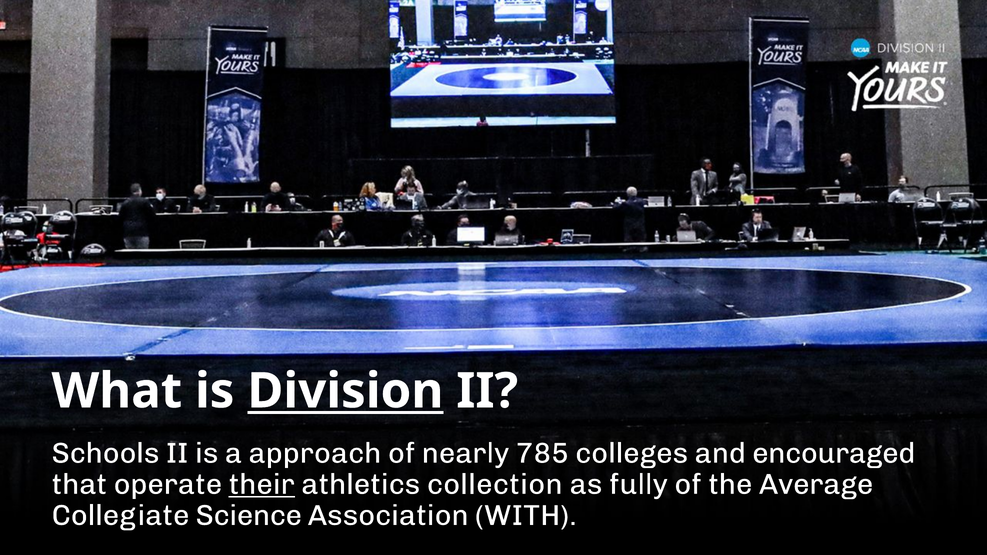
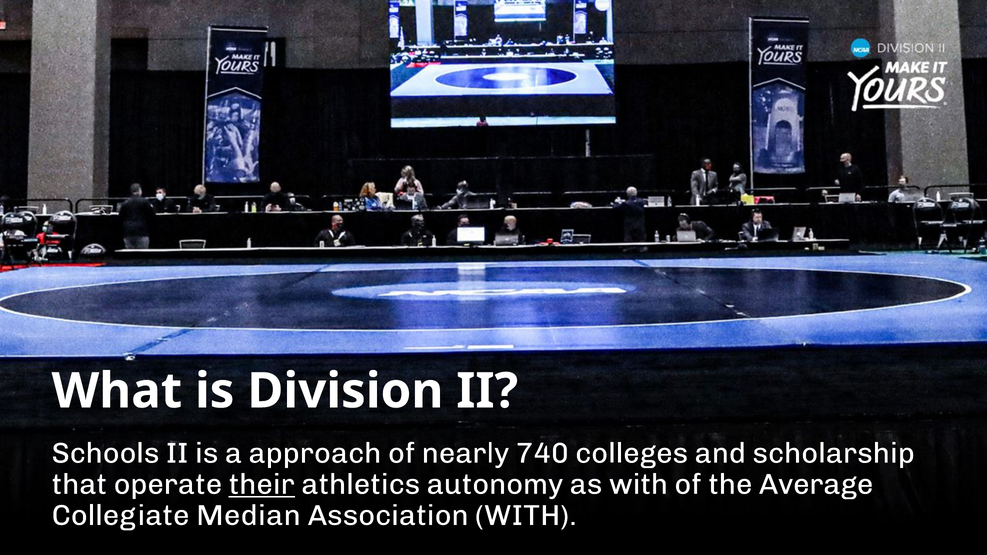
Division underline: present -> none (345, 391)
785: 785 -> 740 (542, 453)
encouraged: encouraged -> scholarship (834, 453)
collection: collection -> autonomy (495, 484)
as fully: fully -> with (639, 484)
Science: Science -> Median (249, 516)
